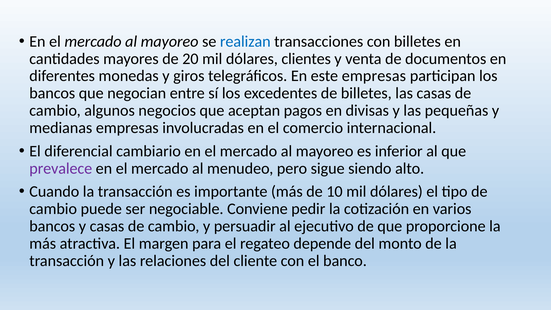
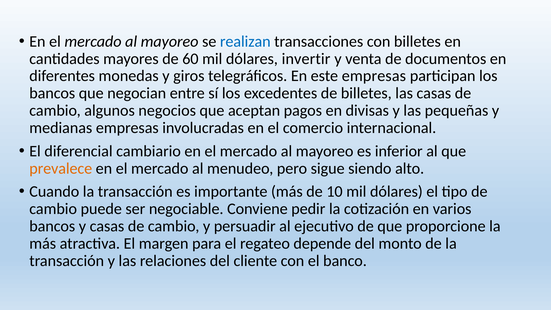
20: 20 -> 60 (190, 59)
clientes: clientes -> invertir (306, 59)
prevalece colour: purple -> orange (61, 168)
